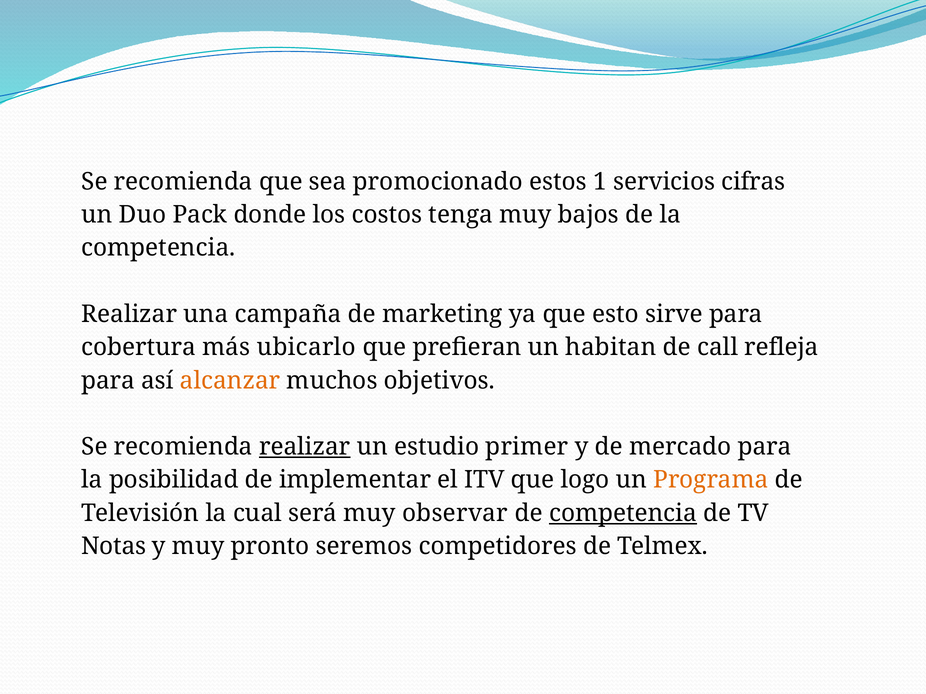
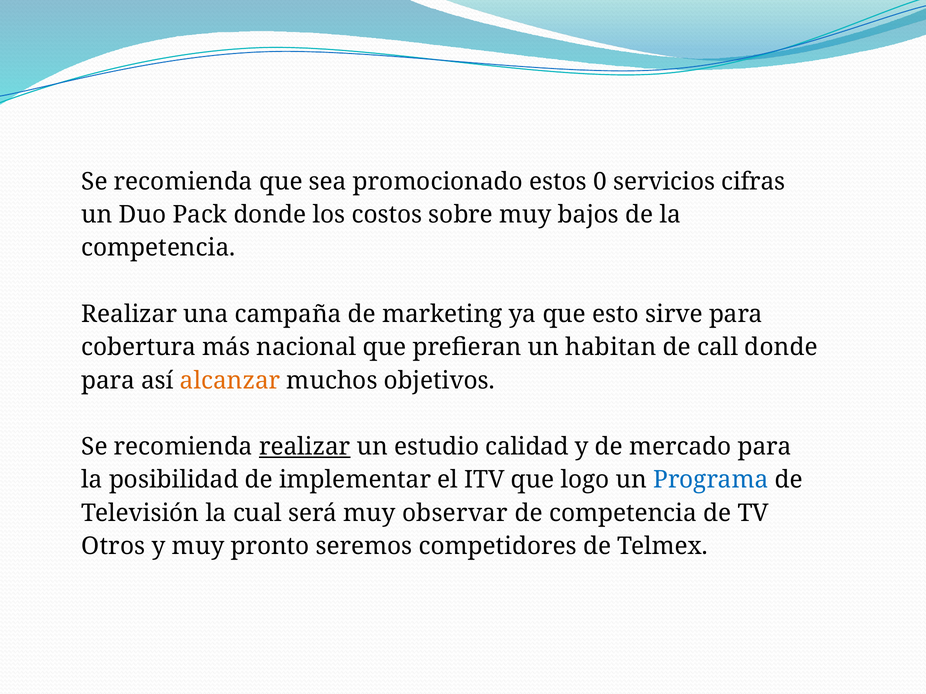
1: 1 -> 0 (600, 182)
tenga: tenga -> sobre (461, 215)
ubicarlo: ubicarlo -> nacional (306, 348)
call refleja: refleja -> donde (781, 348)
primer: primer -> calidad (527, 447)
Programa colour: orange -> blue (711, 480)
competencia underline: present -> none (623, 513)
Notas: Notas -> Otros (113, 547)
